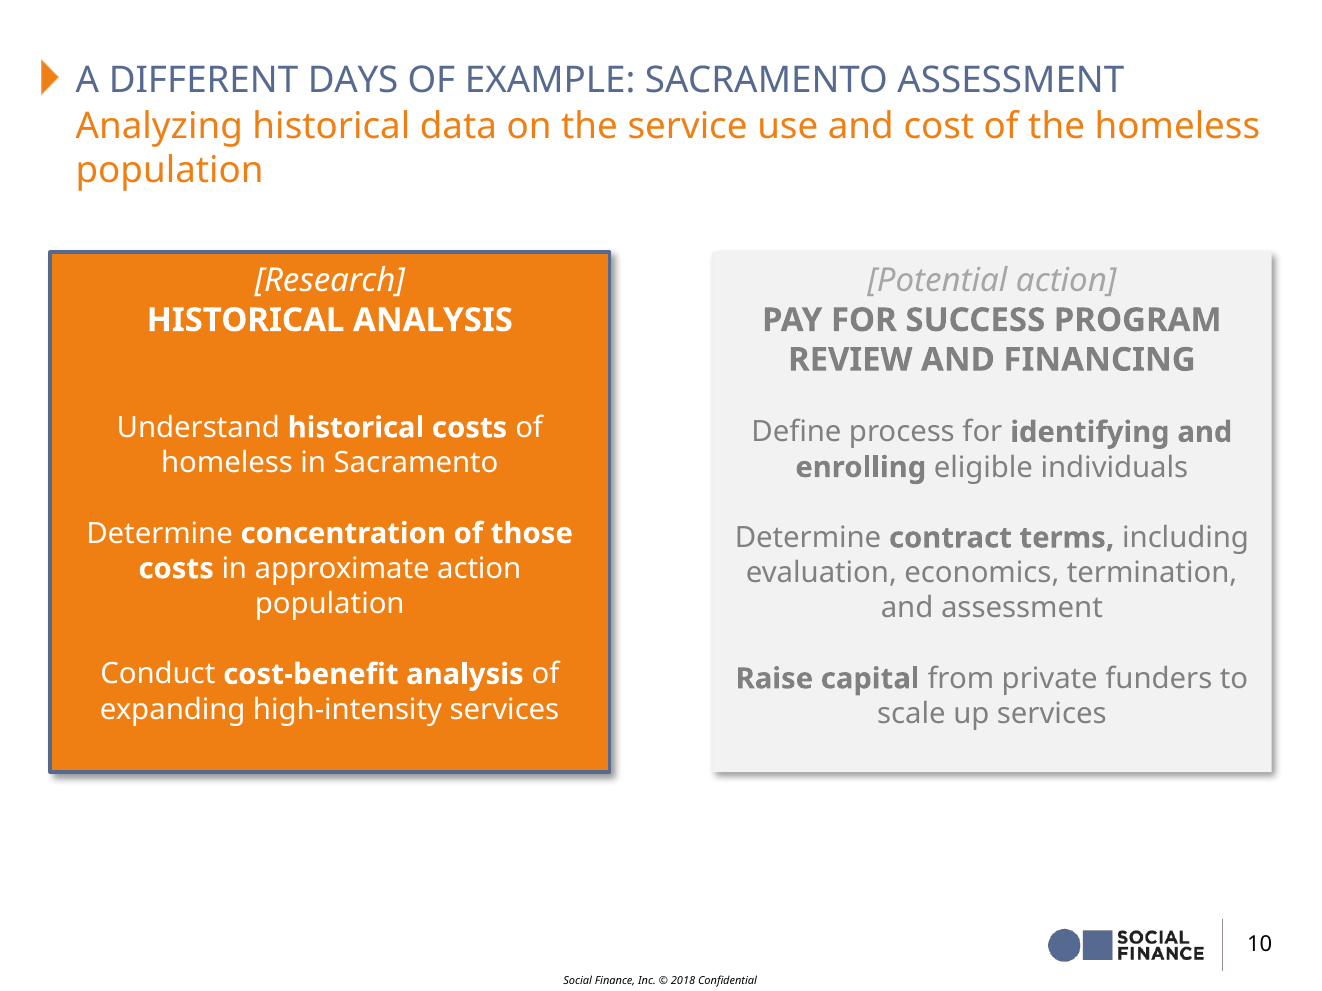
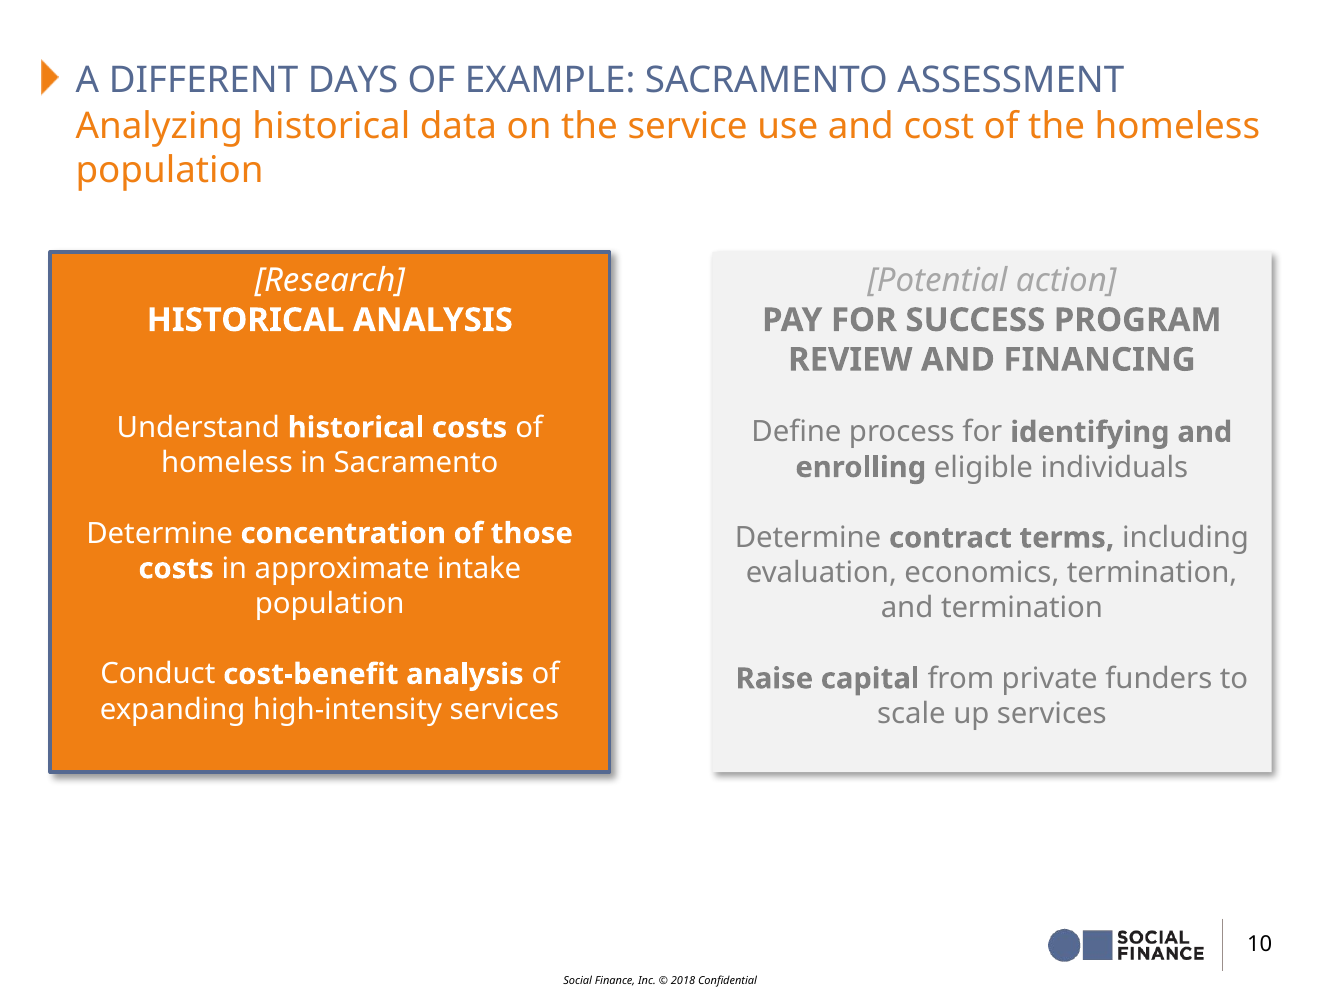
approximate action: action -> intake (479, 569)
and assessment: assessment -> termination (1022, 609)
